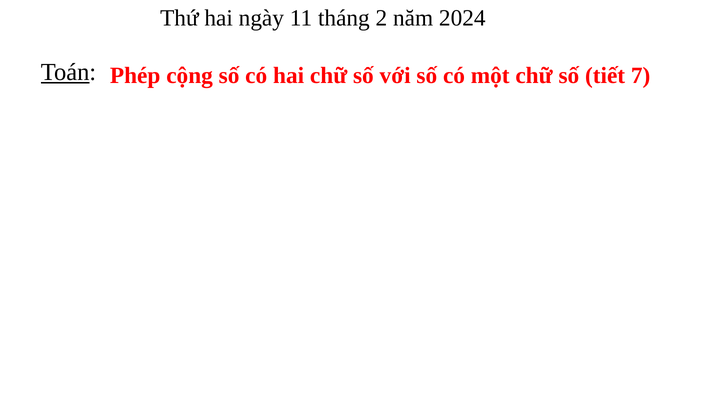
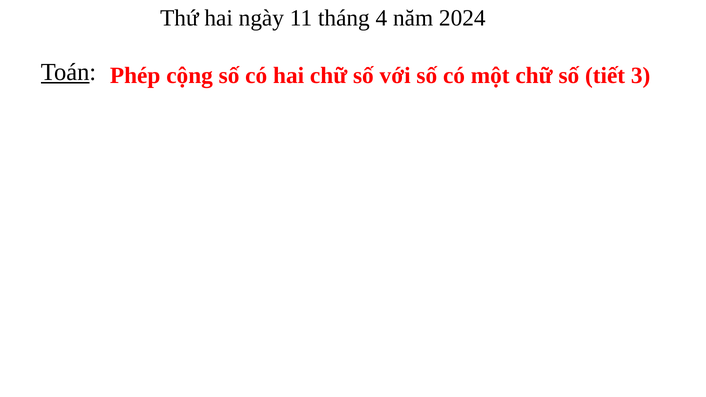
2: 2 -> 4 (381, 18)
7: 7 -> 3 (641, 76)
